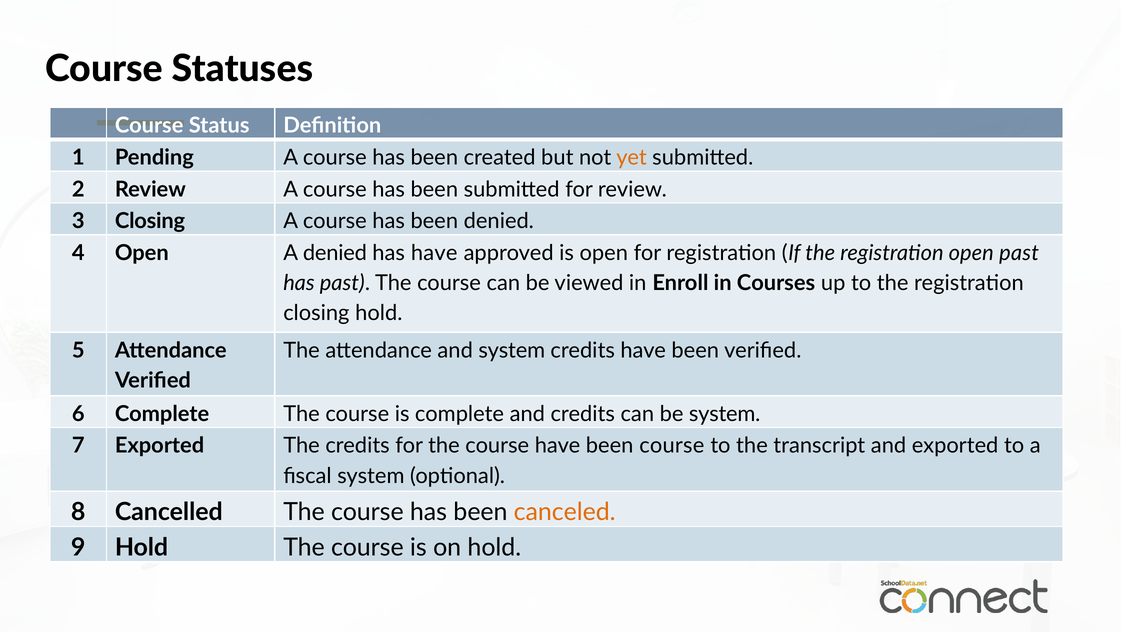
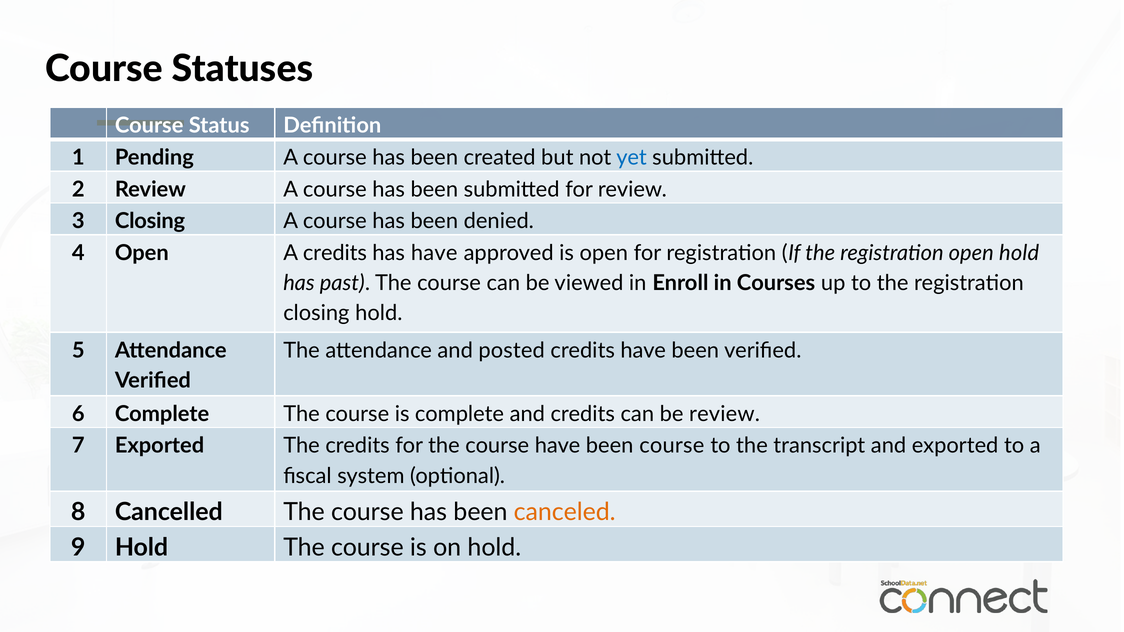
yet colour: orange -> blue (632, 158)
A denied: denied -> credits (335, 253)
open past: past -> hold (1019, 253)
and system: system -> posted (512, 350)
be system: system -> review (724, 414)
